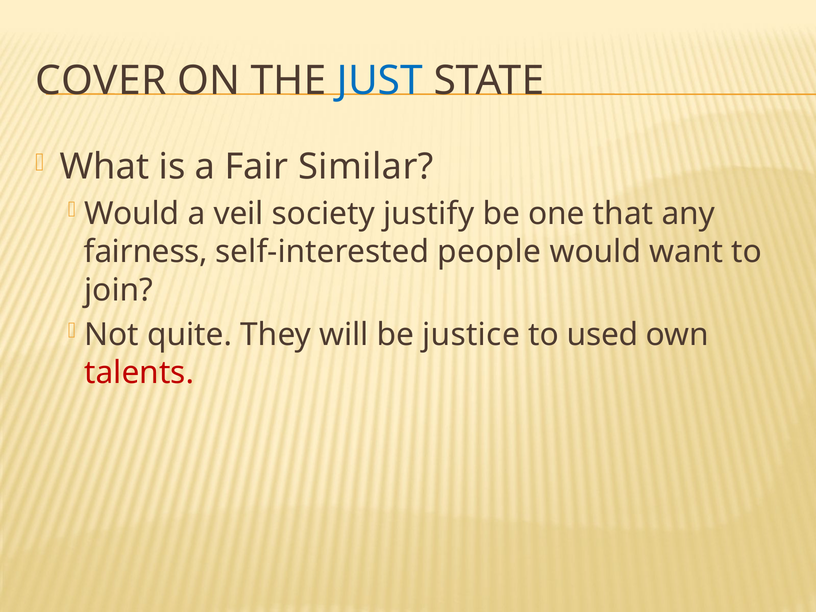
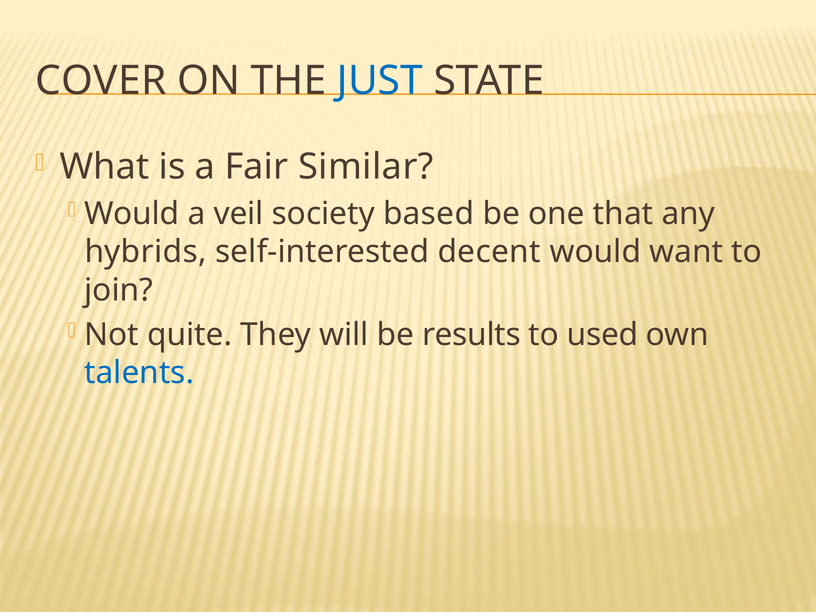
justify: justify -> based (429, 214)
fairness: fairness -> hybrids (146, 252)
people: people -> decent (489, 252)
justice: justice -> results (471, 335)
talents colour: red -> blue (139, 373)
